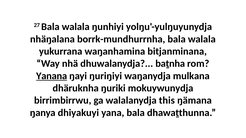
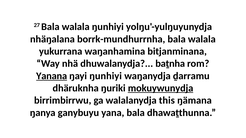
ŋayi ŋuriŋiyi: ŋuriŋiyi -> ŋunhiyi (106, 76)
mulkana: mulkana -> ḏarramu (191, 76)
mokuywunydja underline: none -> present (161, 88)
dhiyakuyi: dhiyakuyi -> ganybuyu (78, 113)
